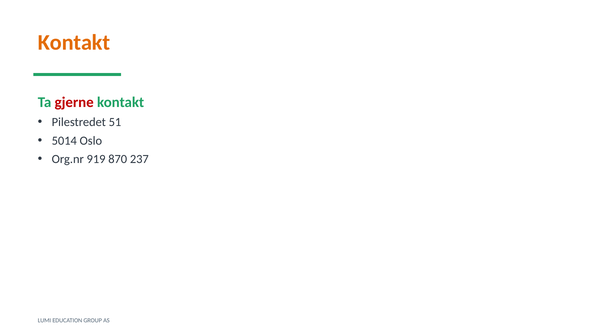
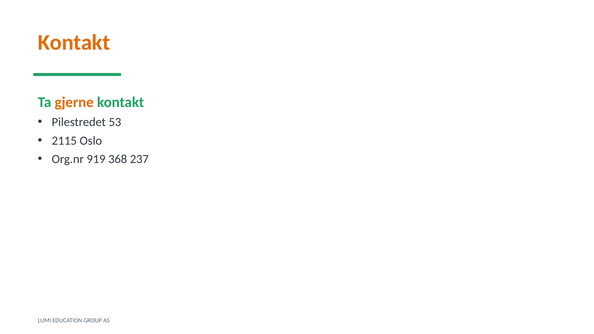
gjerne colour: red -> orange (74, 102)
51: 51 -> 53 (115, 122)
5014: 5014 -> 2115 (64, 141)
870: 870 -> 368 (118, 159)
